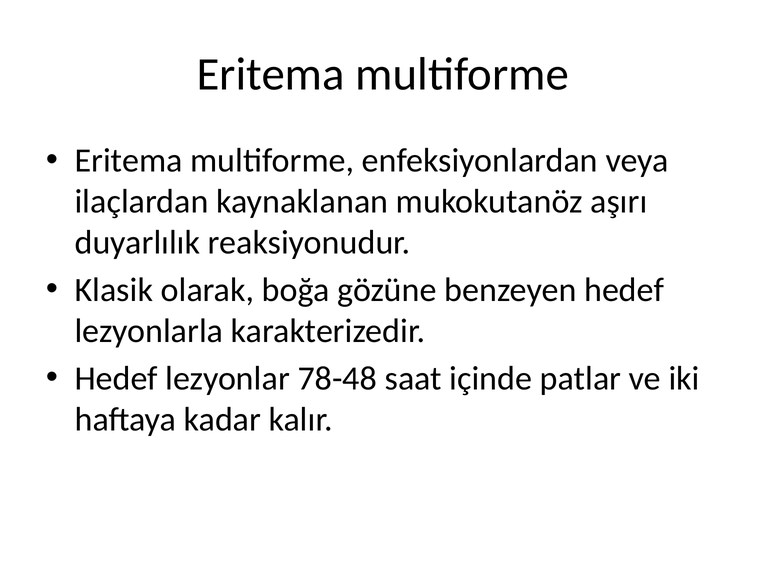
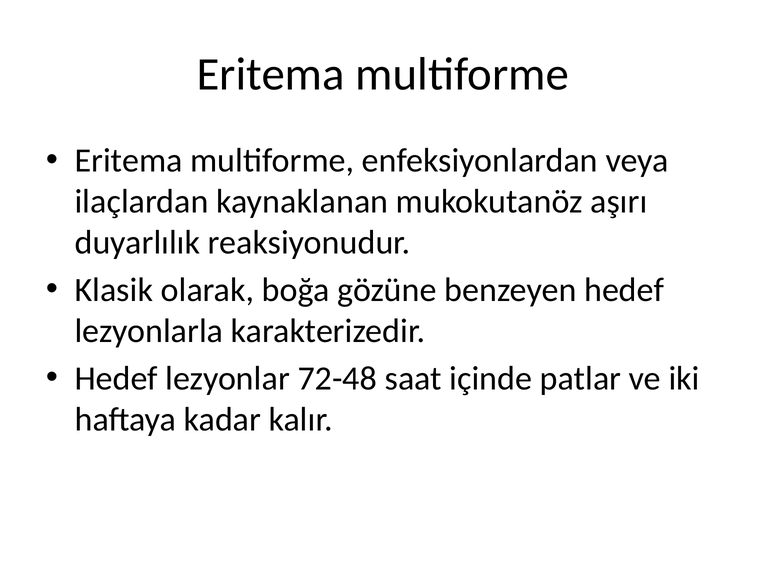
78-48: 78-48 -> 72-48 (337, 379)
